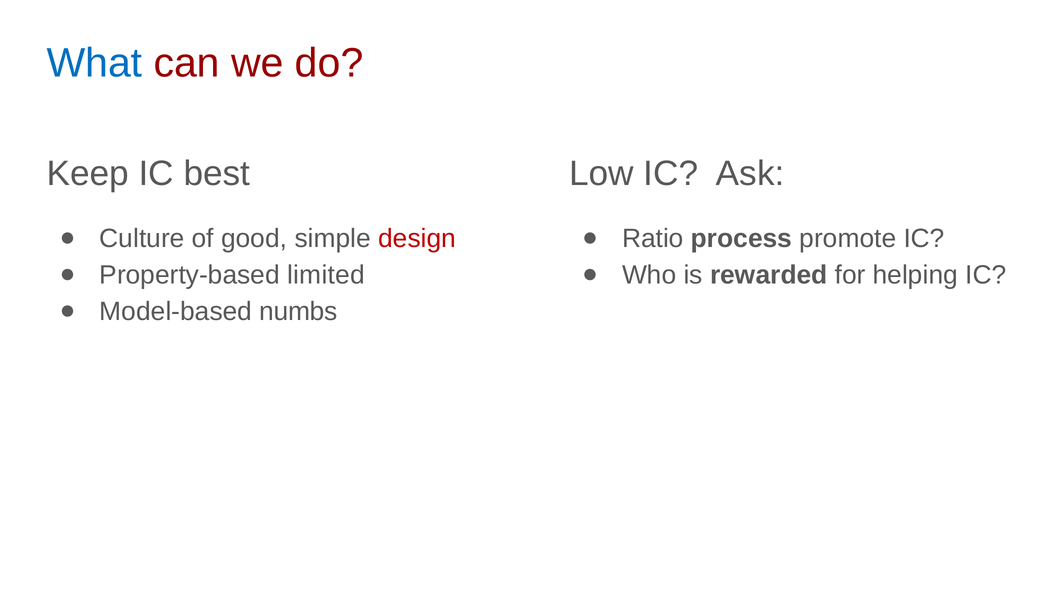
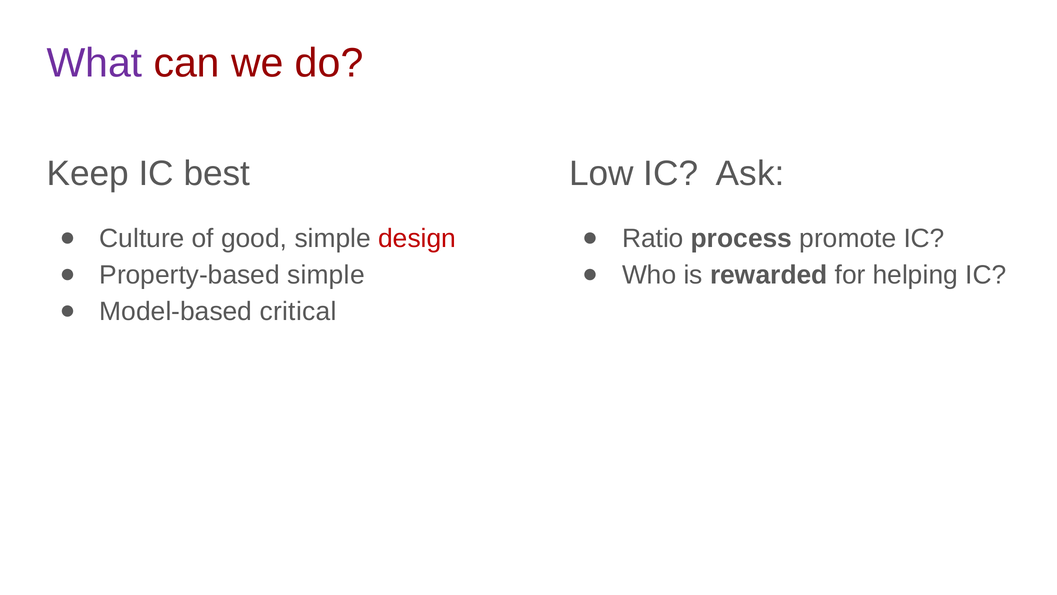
What colour: blue -> purple (94, 63)
Property-based limited: limited -> simple (326, 275)
numbs: numbs -> critical (298, 311)
